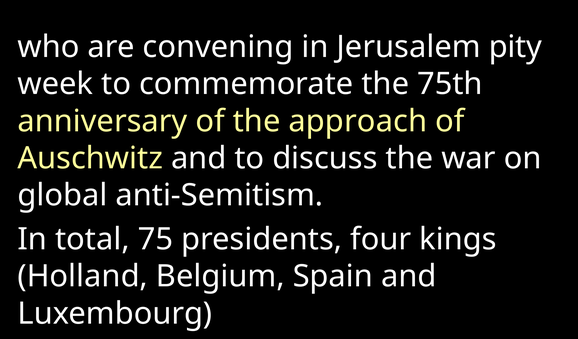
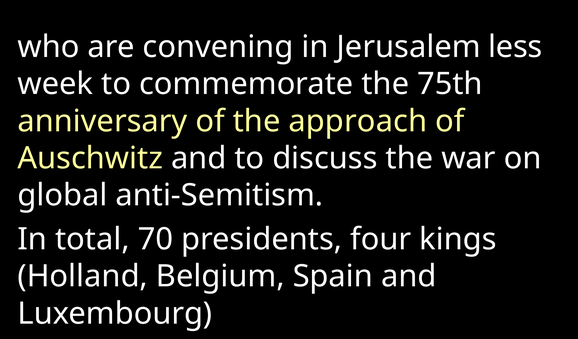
pity: pity -> less (515, 47)
75: 75 -> 70 (155, 239)
